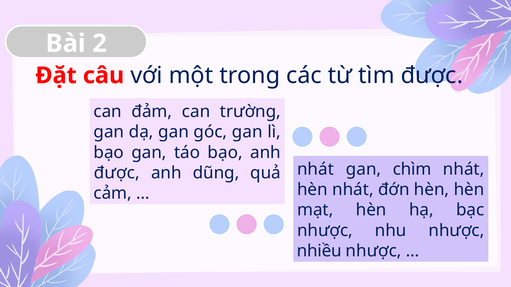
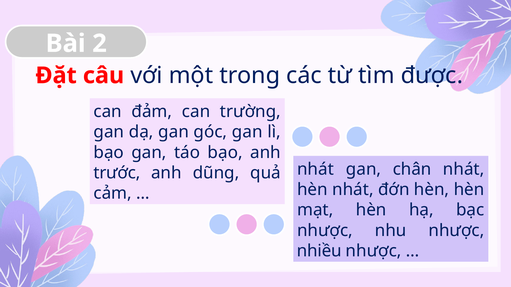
chìm: chìm -> chân (412, 169)
được: được -> trước (117, 173)
